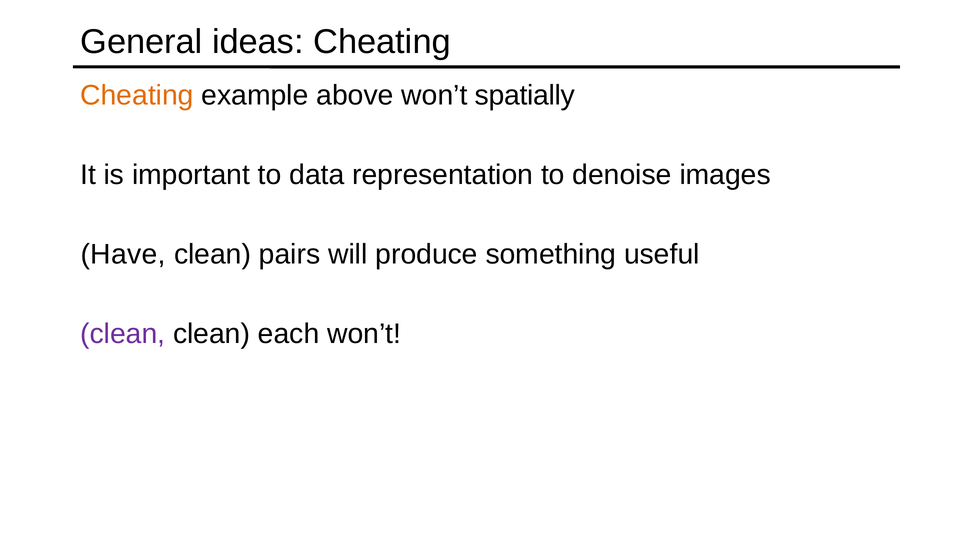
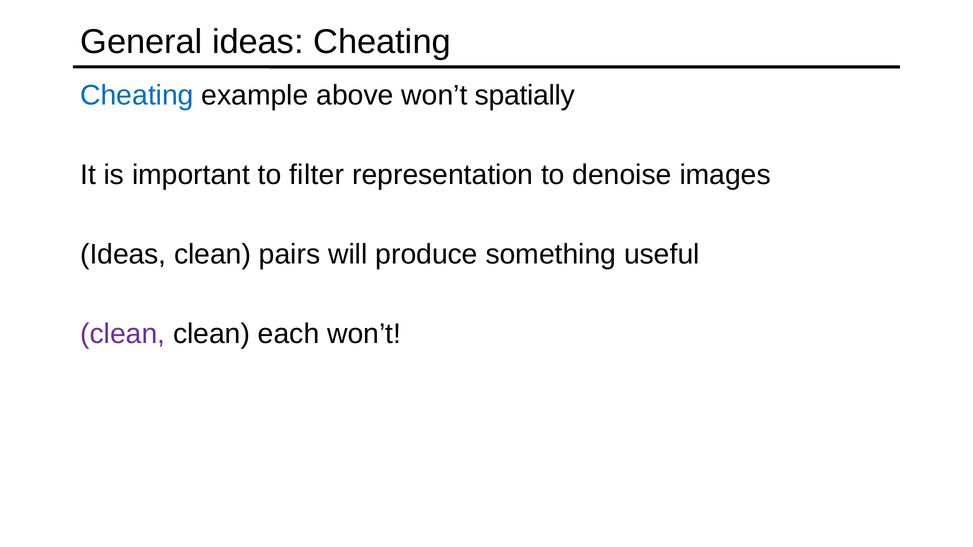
Cheating colour: orange -> blue (137, 96)
data: data -> filter (317, 175)
Have: Have -> Ideas (123, 255)
